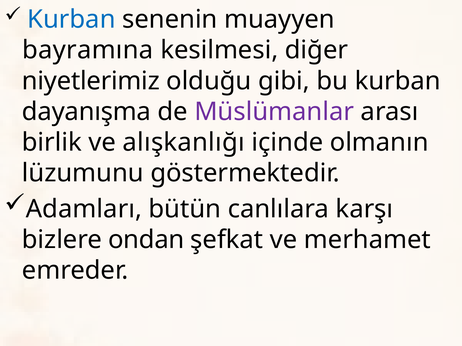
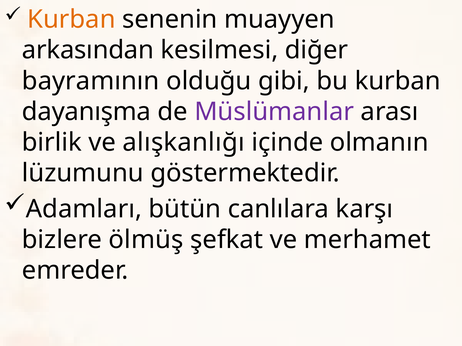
Kurban colour: blue -> orange (71, 19)
bayramına: bayramına -> arkasından (88, 50)
niyetlerimiz: niyetlerimiz -> bayramının (91, 81)
ondan: ondan -> ölmüş (146, 240)
